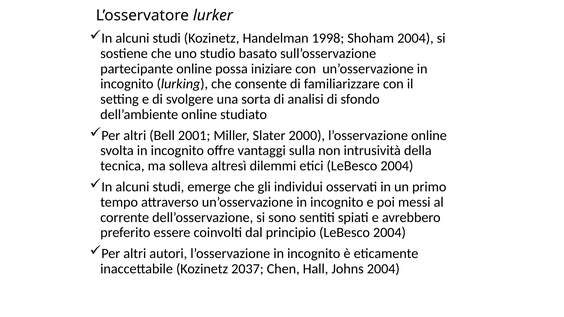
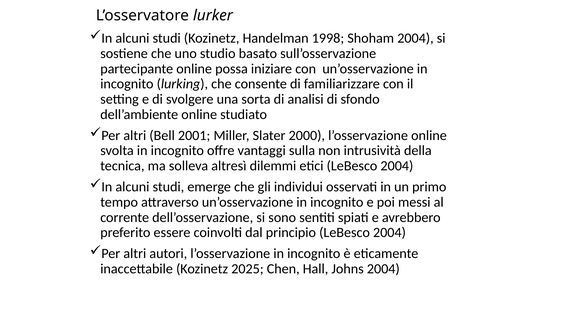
2037: 2037 -> 2025 (247, 269)
